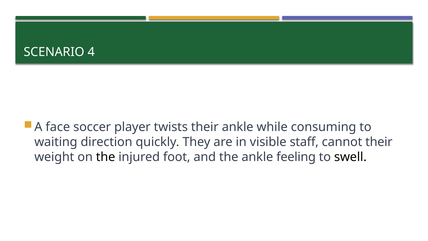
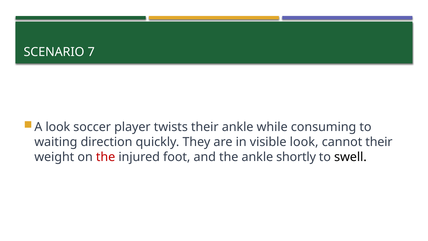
4: 4 -> 7 (91, 52)
A face: face -> look (58, 127)
visible staff: staff -> look (304, 142)
the colour: black -> red (106, 157)
feeling: feeling -> shortly (296, 157)
